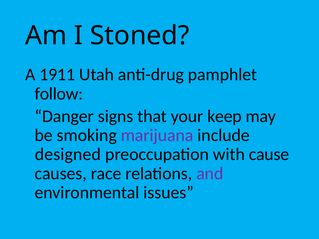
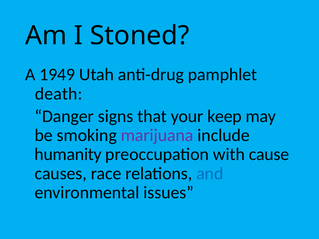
1911: 1911 -> 1949 (57, 75)
follow: follow -> death (59, 94)
designed: designed -> humanity (68, 155)
and colour: purple -> blue (210, 174)
